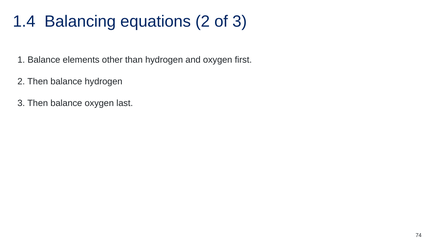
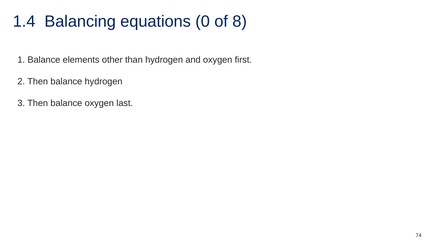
equations 2: 2 -> 0 (203, 22)
of 3: 3 -> 8 (240, 22)
